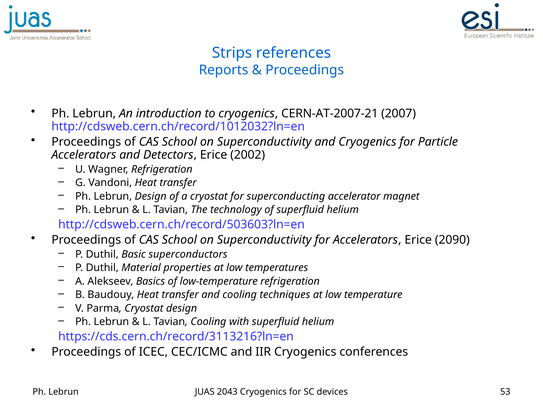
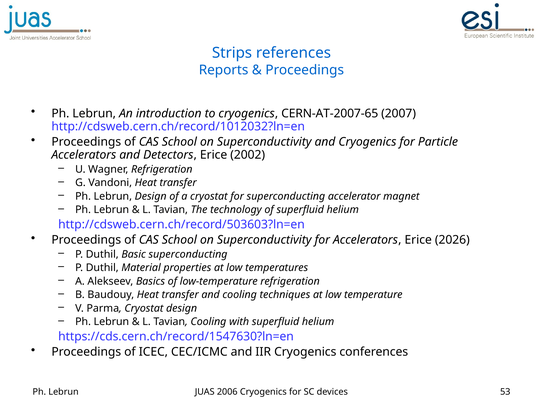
CERN-AT-2007-21: CERN-AT-2007-21 -> CERN-AT-2007-65 (330, 114)
2090: 2090 -> 2026 (452, 240)
Basic superconductors: superconductors -> superconducting (188, 254)
https://cds.cern.ch/record/3113216?ln=en: https://cds.cern.ch/record/3113216?ln=en -> https://cds.cern.ch/record/1547630?ln=en (176, 337)
2043: 2043 -> 2006 (227, 392)
